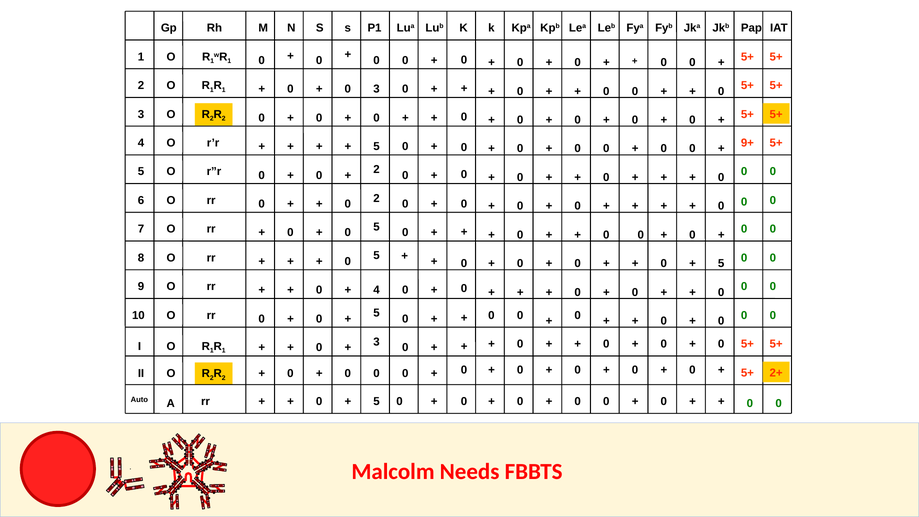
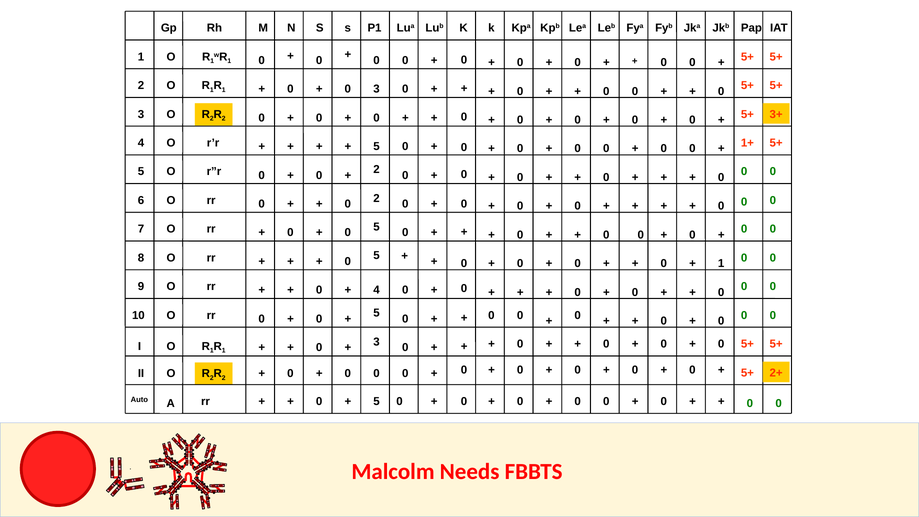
5+: 5+ -> 3+ (776, 114)
9+: 9+ -> 1+ (747, 143)
5: 5 -> 1 (721, 264)
